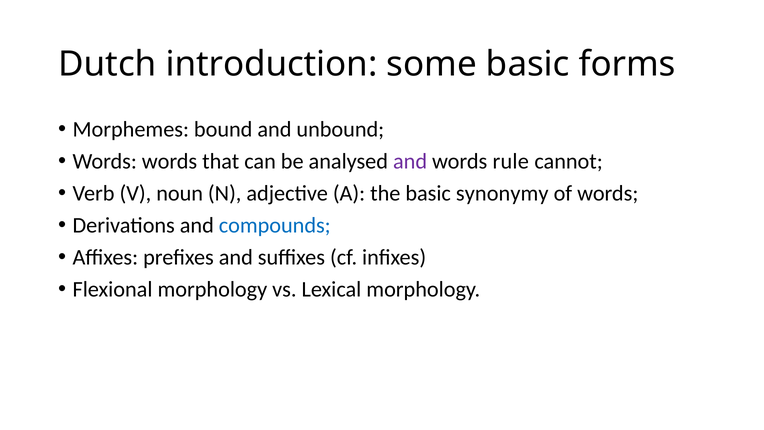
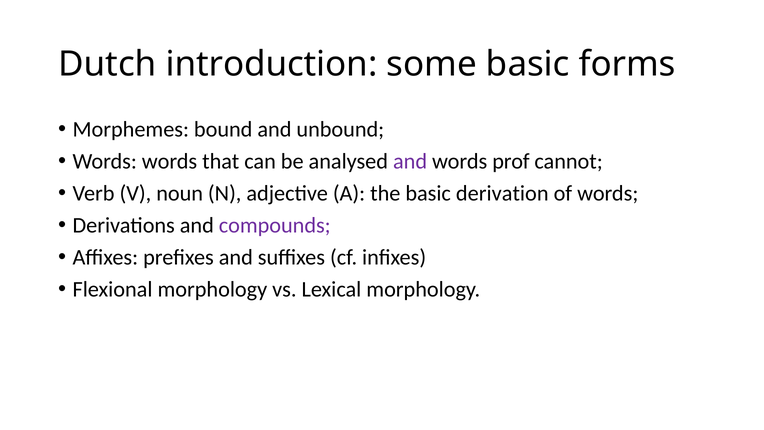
rule: rule -> prof (511, 161)
synonymy: synonymy -> derivation (502, 193)
compounds colour: blue -> purple (275, 225)
